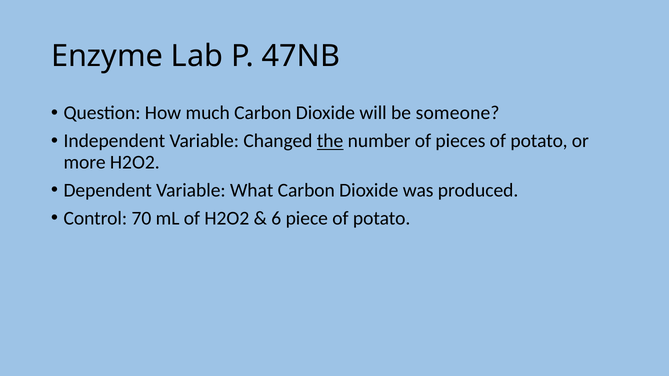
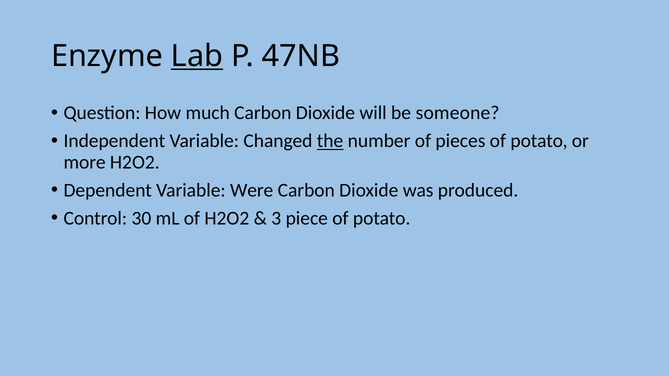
Lab underline: none -> present (197, 56)
What: What -> Were (252, 190)
70: 70 -> 30 (141, 218)
6: 6 -> 3 (276, 218)
